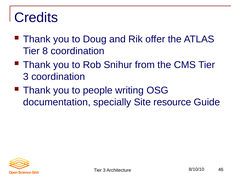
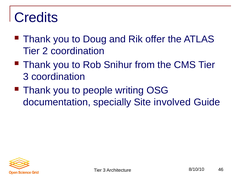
8: 8 -> 2 (45, 51)
resource: resource -> involved (172, 103)
